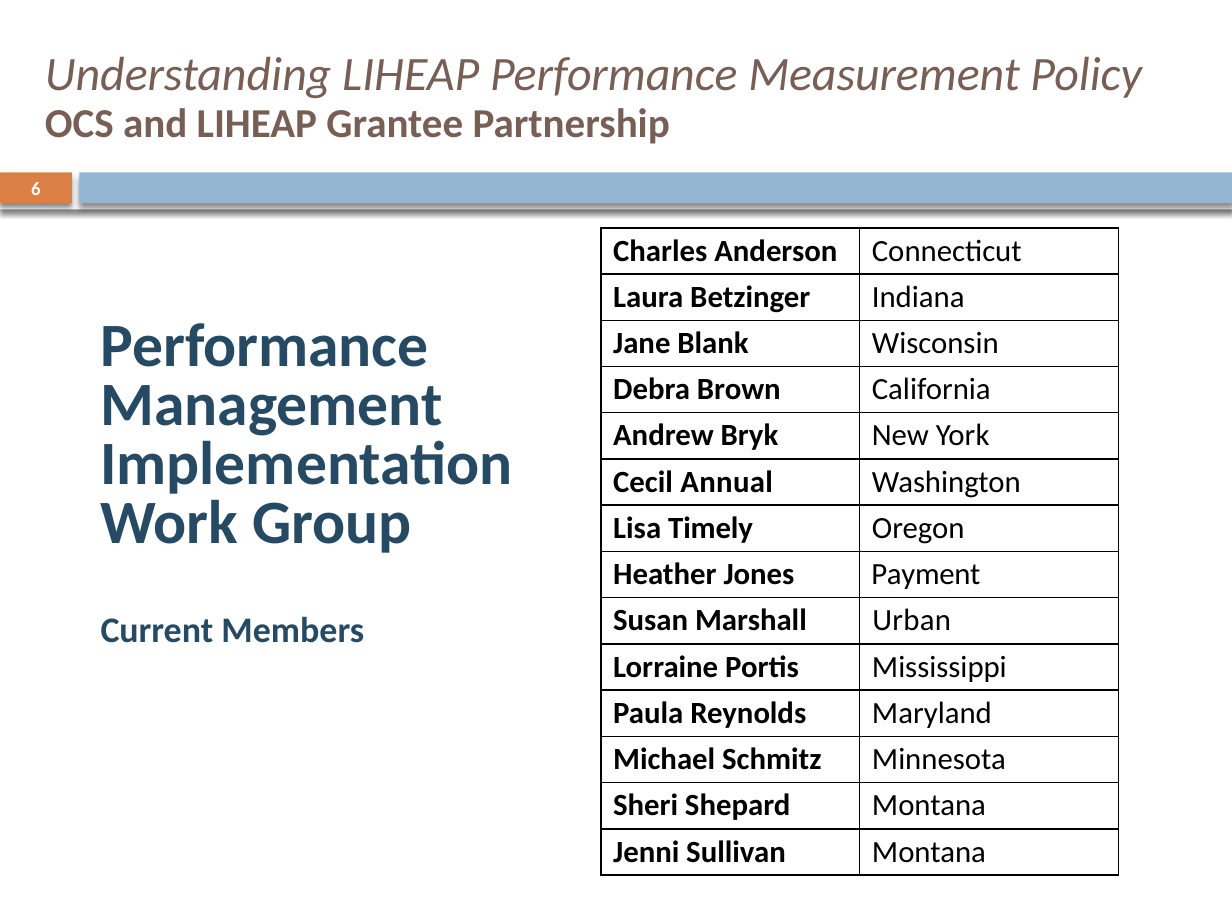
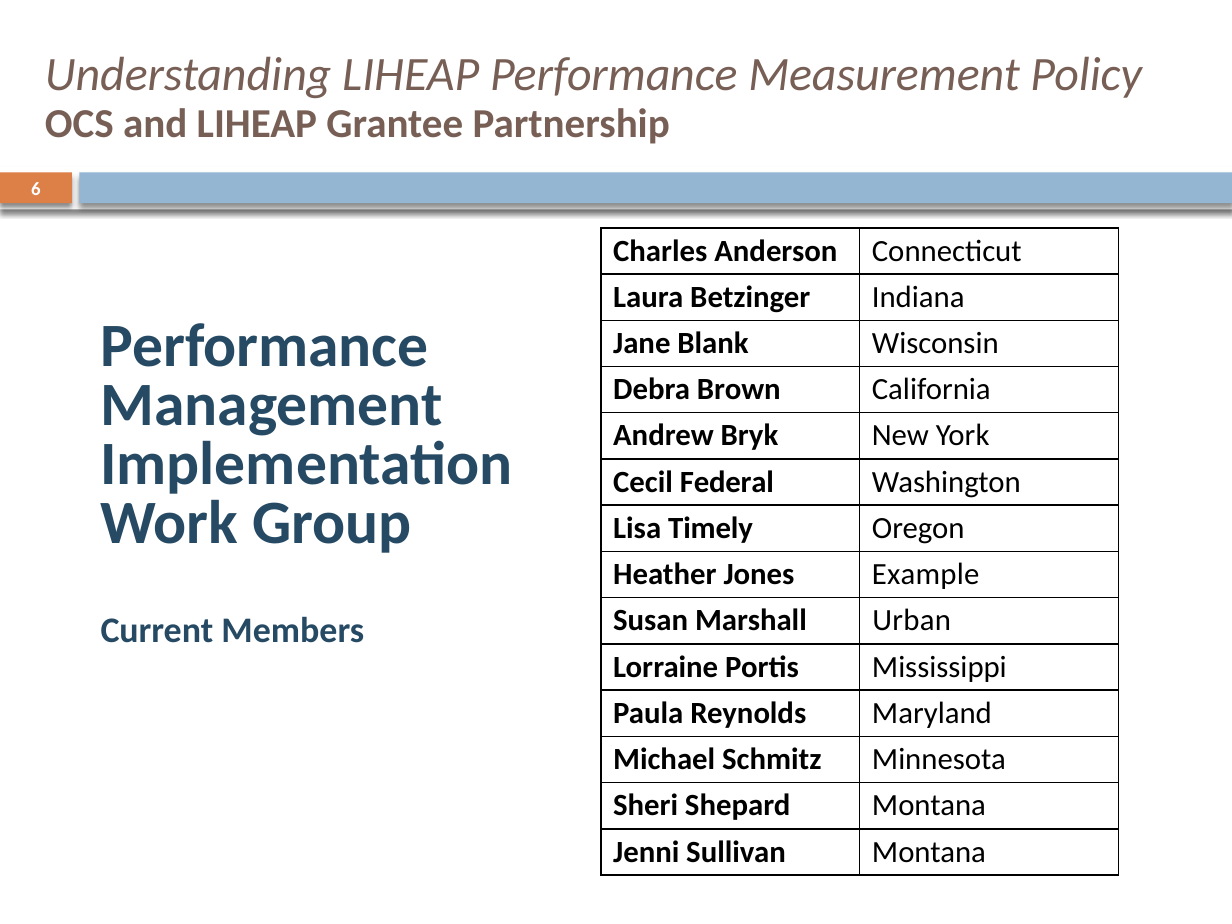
Annual: Annual -> Federal (727, 482)
Payment: Payment -> Example (926, 575)
